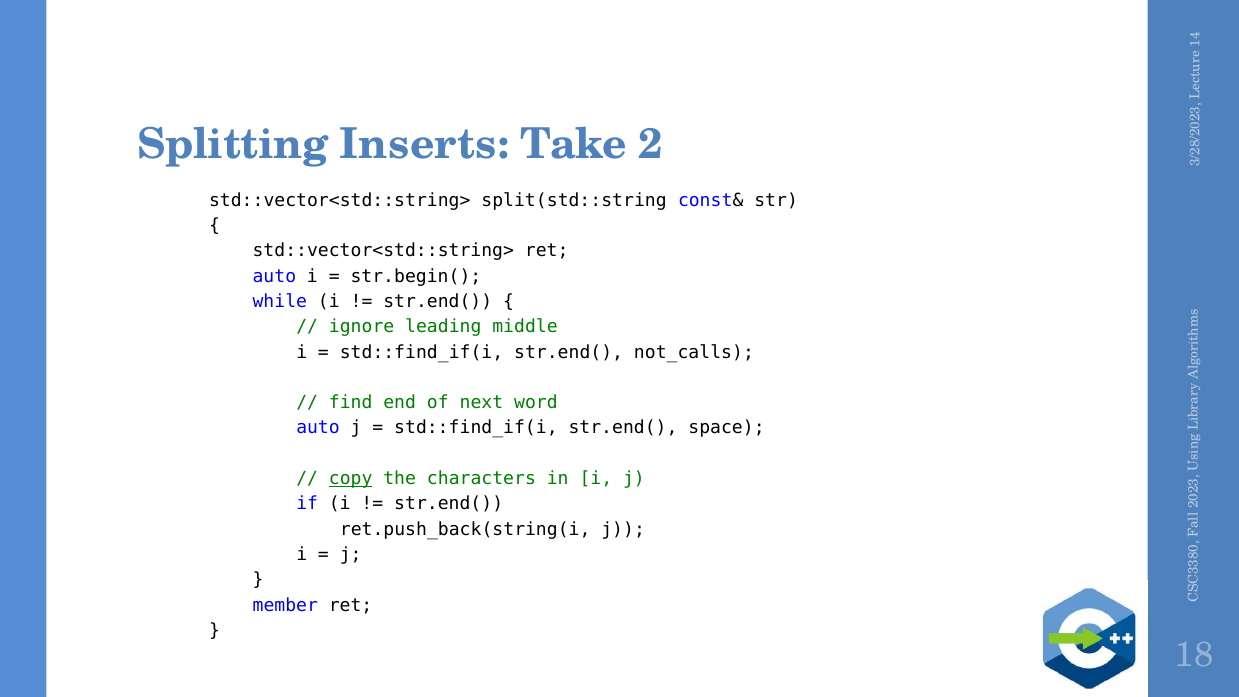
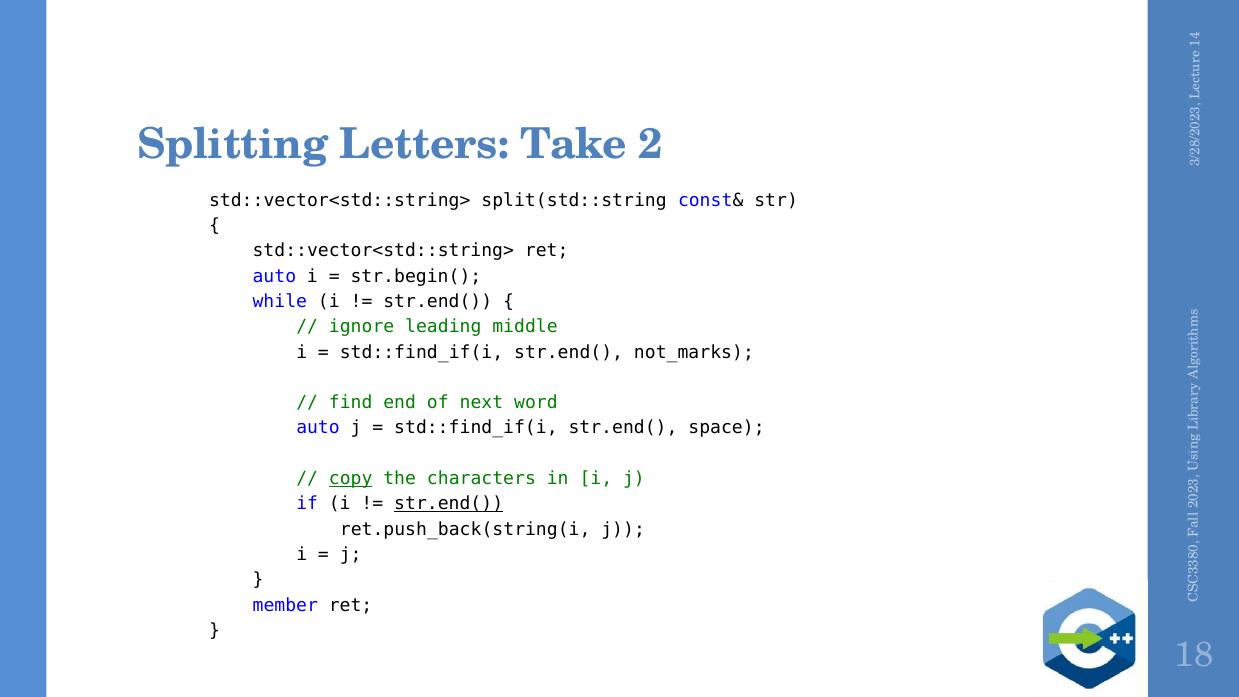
Inserts: Inserts -> Letters (425, 144)
not_calls: not_calls -> not_marks (694, 352)
str.end( underline: none -> present (449, 504)
